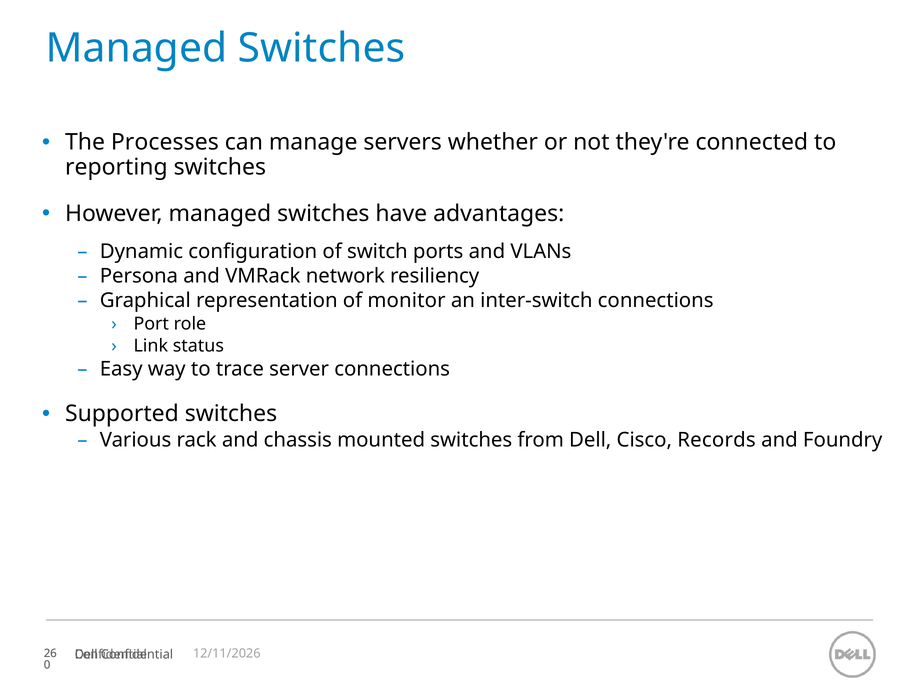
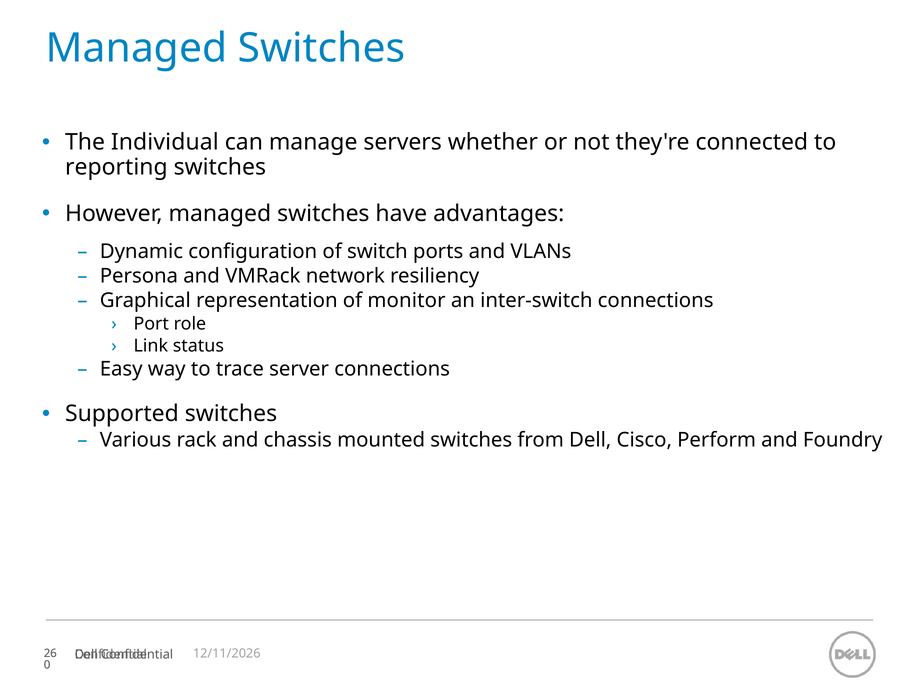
Processes: Processes -> Individual (165, 142)
Records: Records -> Perform (717, 440)
